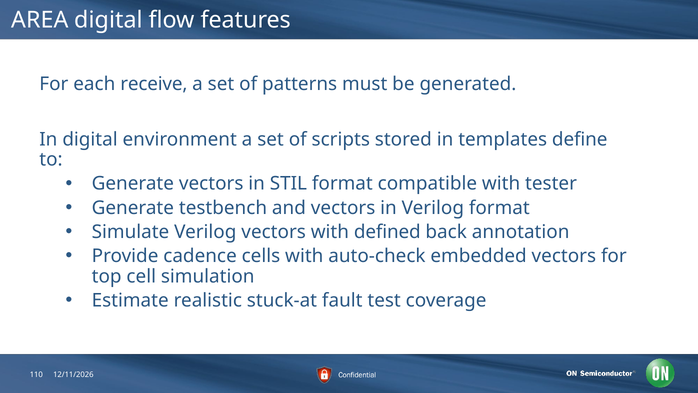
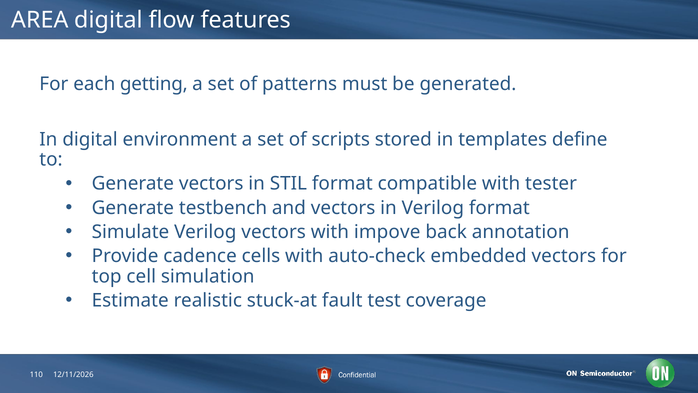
receive: receive -> getting (154, 84)
defined: defined -> impove (387, 232)
